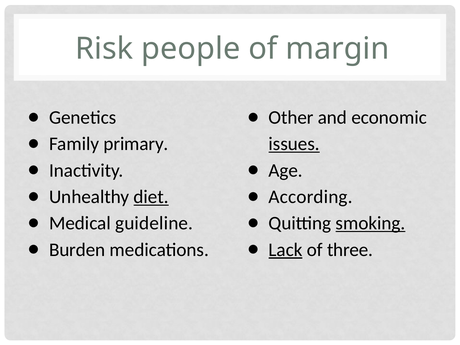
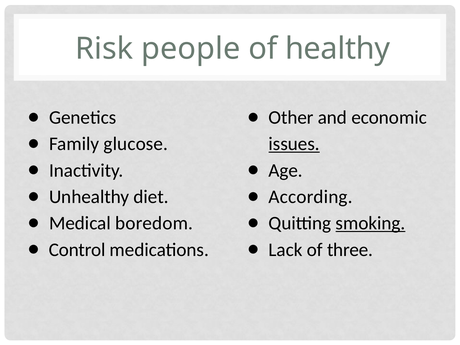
margin: margin -> healthy (338, 49)
primary: primary -> glucose (136, 144)
diet underline: present -> none (151, 197)
guideline: guideline -> boredom (154, 223)
Burden: Burden -> Control (77, 250)
Lack underline: present -> none (286, 250)
